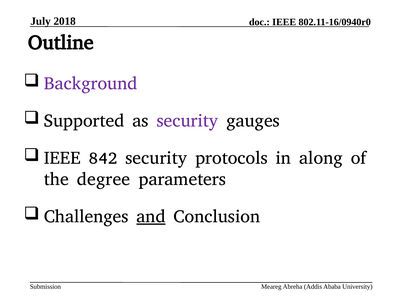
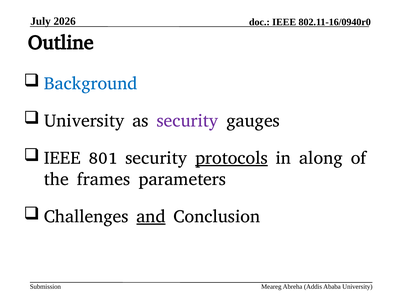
2018: 2018 -> 2026 (65, 21)
Background colour: purple -> blue (91, 84)
Supported: Supported -> University (84, 121)
842: 842 -> 801 (103, 158)
protocols underline: none -> present (231, 158)
degree: degree -> frames (104, 179)
